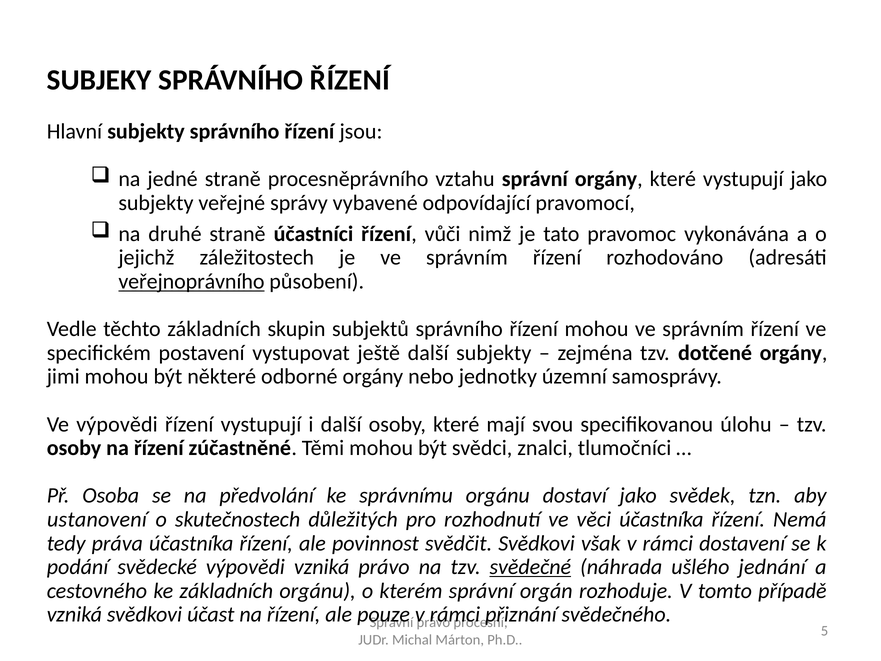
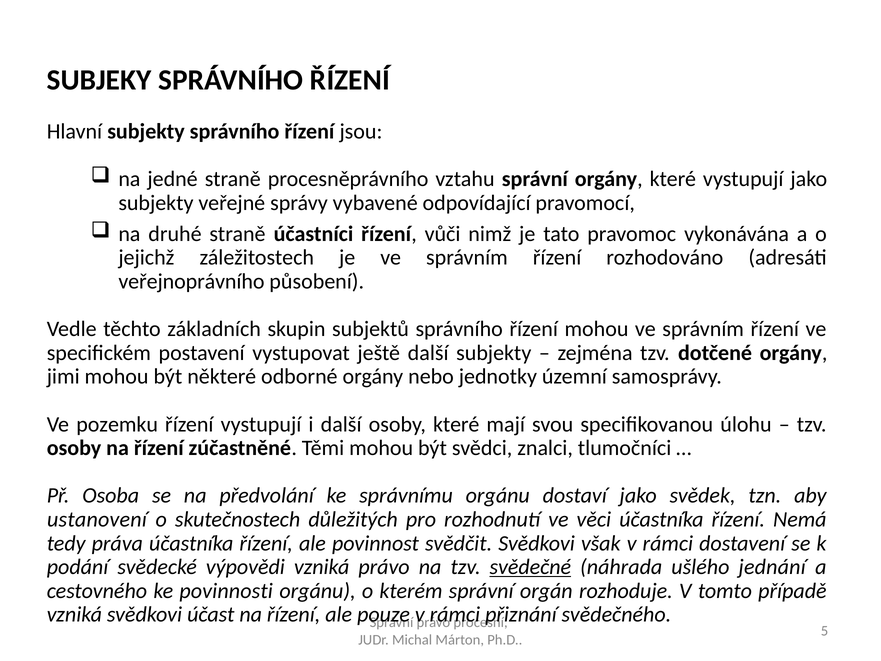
veřejnoprávního underline: present -> none (191, 281)
Ve výpovědi: výpovědi -> pozemku (117, 424)
ke základních: základních -> povinnosti (226, 591)
